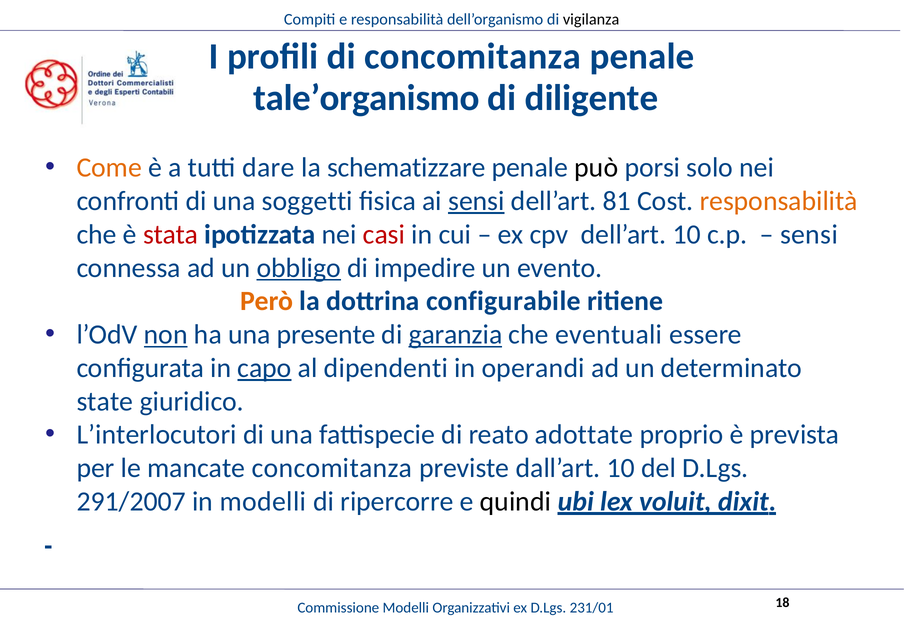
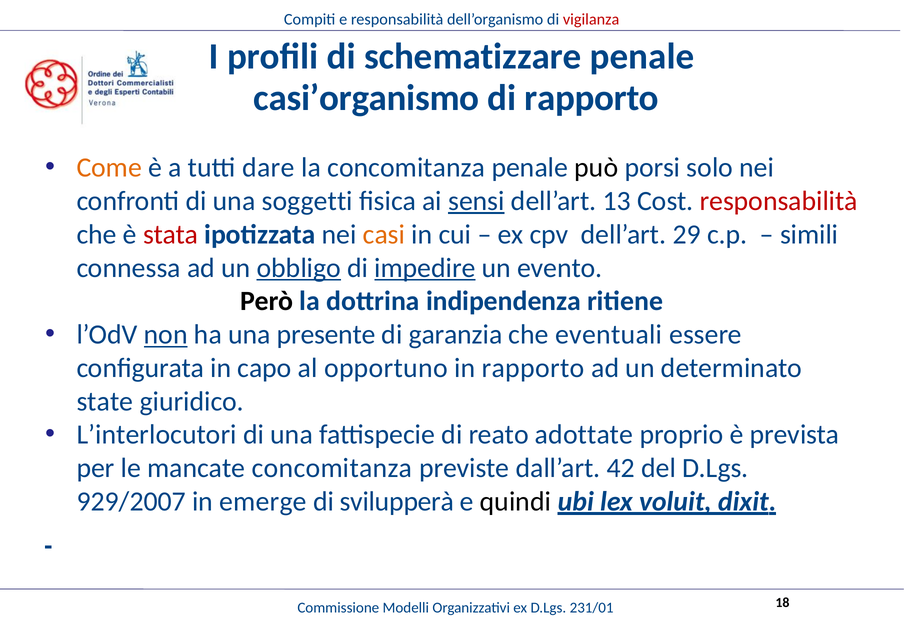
vigilanza colour: black -> red (591, 20)
di concomitanza: concomitanza -> schematizzare (473, 57)
tale’organismo: tale’organismo -> casi’organismo (366, 98)
di diligente: diligente -> rapporto (592, 98)
la schematizzare: schematizzare -> concomitanza (406, 168)
81: 81 -> 13 (617, 201)
responsabilità colour: orange -> red (779, 201)
casi colour: red -> orange (384, 234)
dell’art 10: 10 -> 29 (687, 234)
sensi: sensi -> simili (809, 234)
impedire underline: none -> present (425, 268)
Però colour: orange -> black (267, 301)
configurabile: configurabile -> indipendenza (503, 301)
garanzia underline: present -> none (456, 335)
capo underline: present -> none (265, 368)
dipendenti: dipendenti -> opportuno (386, 368)
in operandi: operandi -> rapporto (533, 368)
dall’art 10: 10 -> 42 (621, 468)
291/2007: 291/2007 -> 929/2007 (131, 501)
in modelli: modelli -> emerge (263, 501)
ripercorre: ripercorre -> svilupperà (397, 501)
